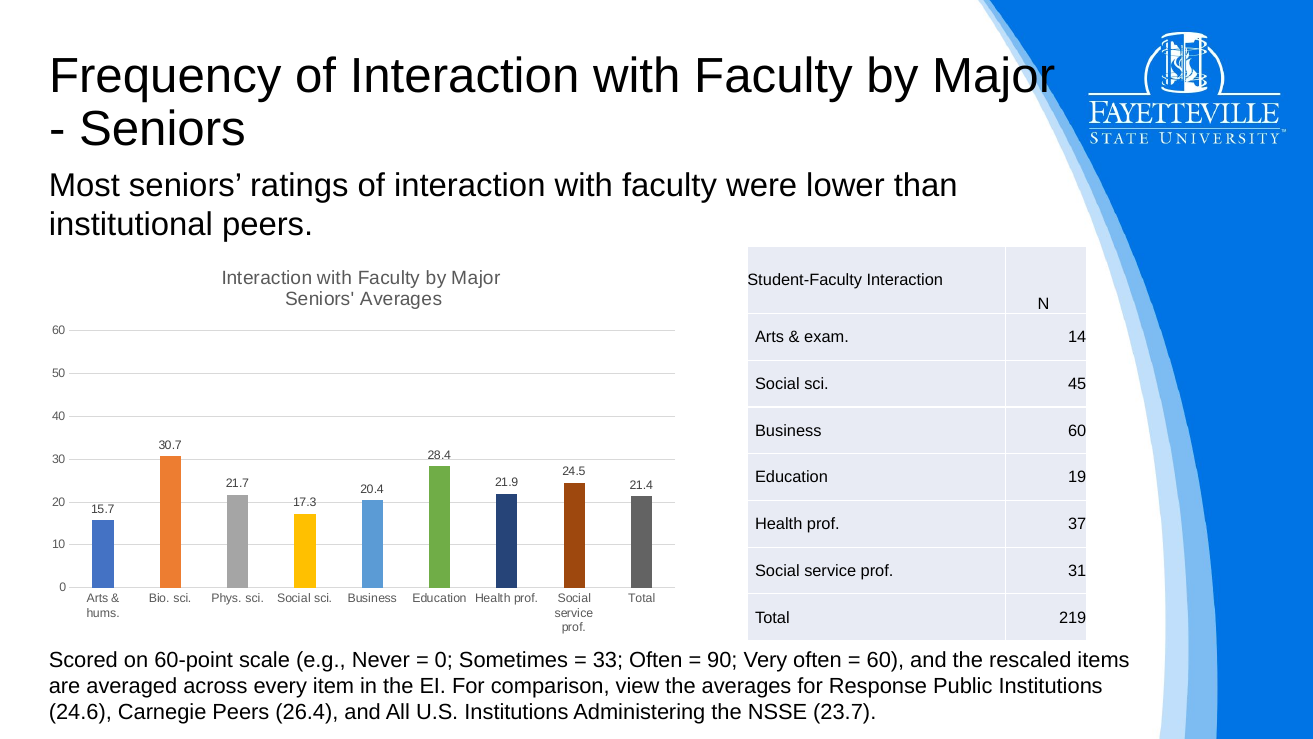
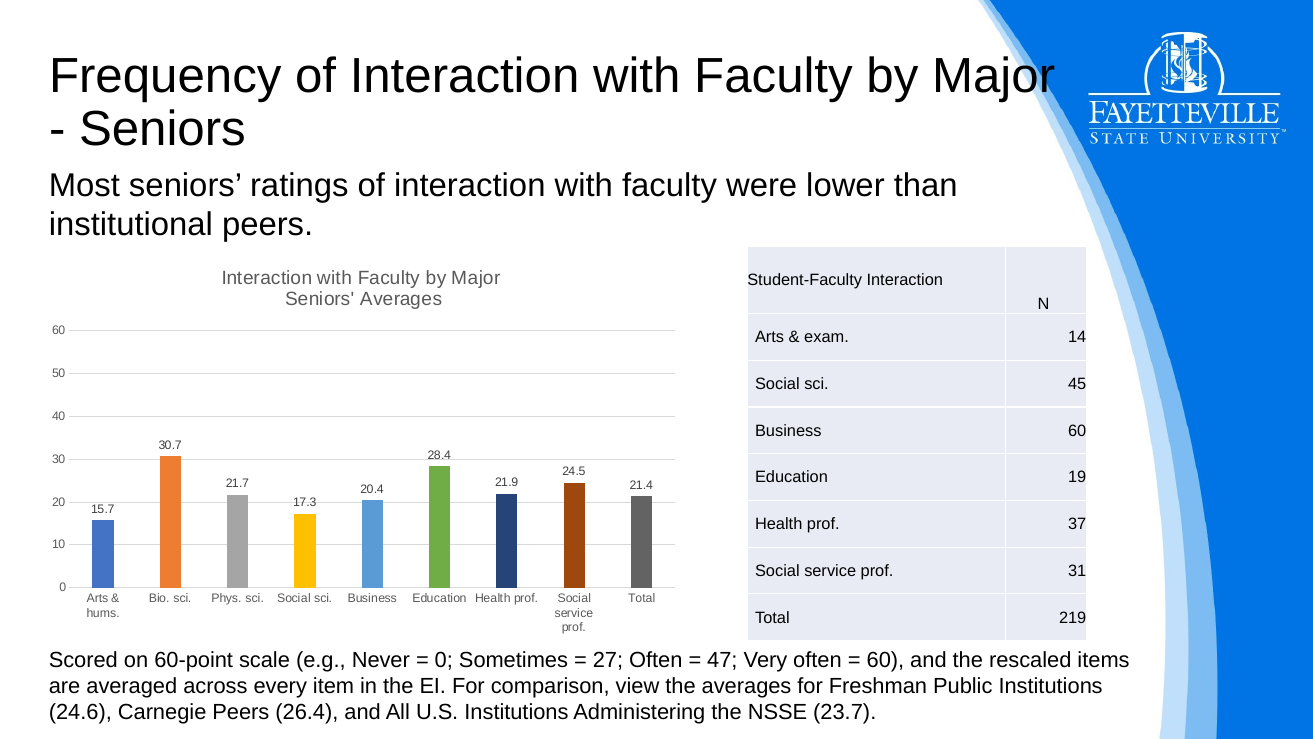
33: 33 -> 27 (608, 660)
90: 90 -> 47 (722, 660)
Response: Response -> Freshman (878, 686)
